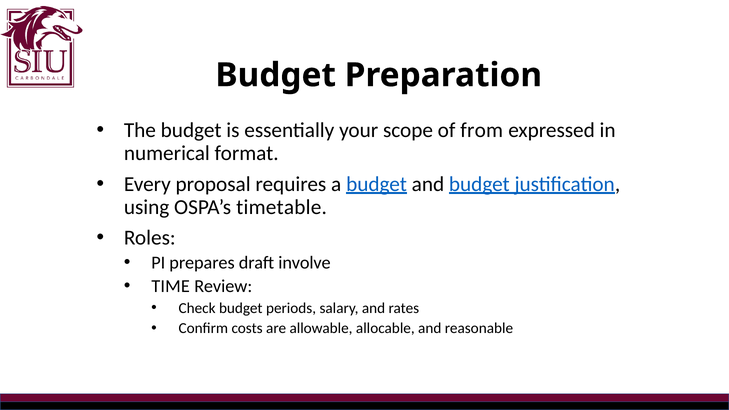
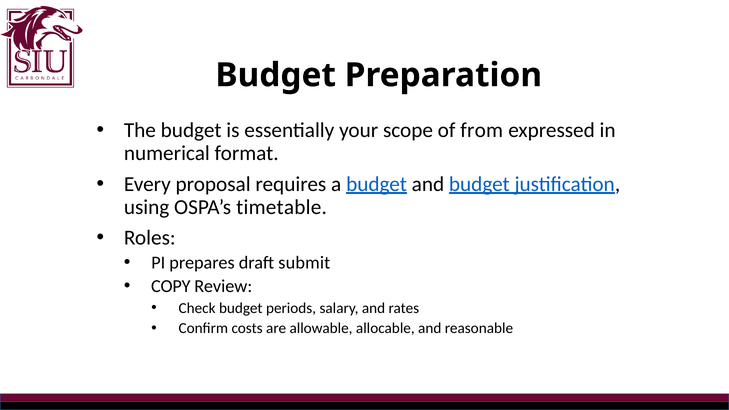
involve: involve -> submit (304, 263)
TIME: TIME -> COPY (171, 286)
